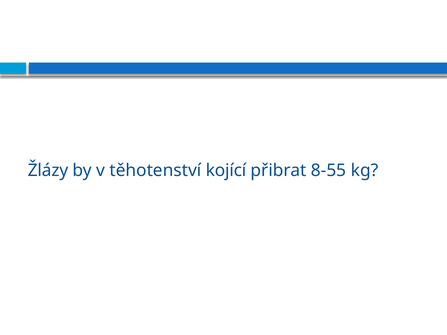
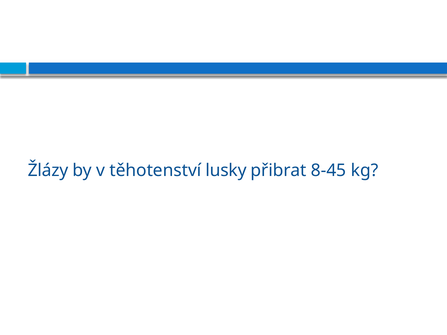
kojící: kojící -> lusky (226, 171)
8-55: 8-55 -> 8-45 (329, 171)
